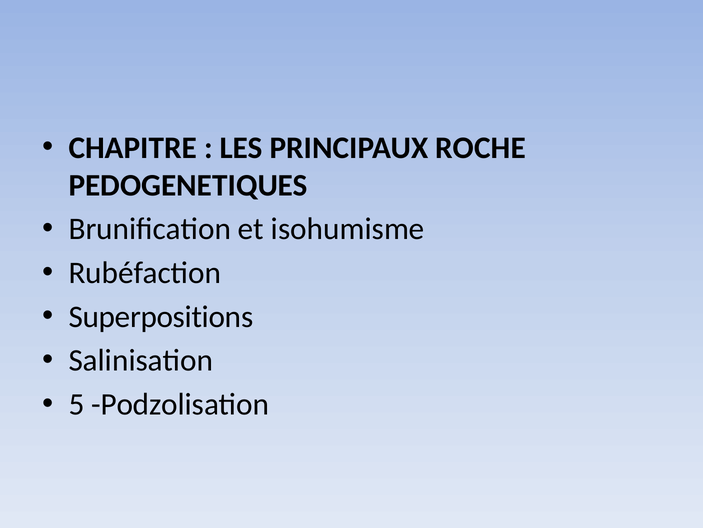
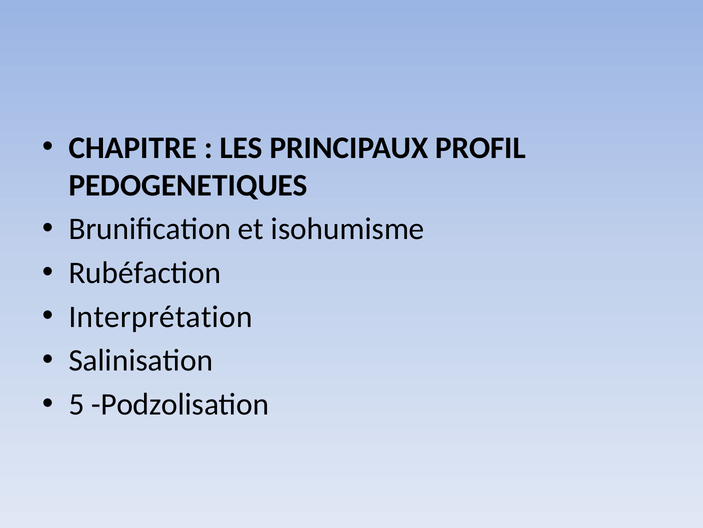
ROCHE: ROCHE -> PROFIL (481, 147)
Superpositions: Superpositions -> Interprétation (161, 316)
